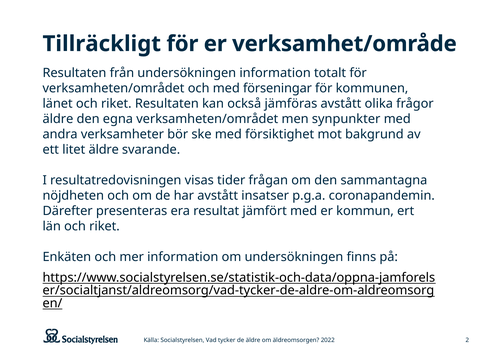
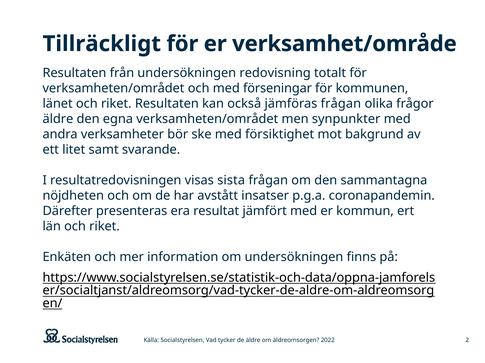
undersökningen information: information -> redovisning (275, 73)
jämföras avstått: avstått -> frågan (341, 104)
litet äldre: äldre -> samt (104, 150)
tider: tider -> sista (231, 181)
